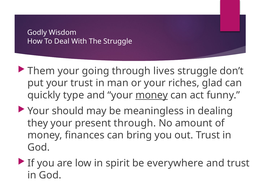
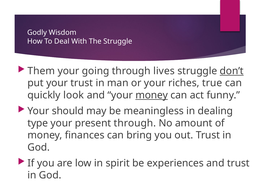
don’t underline: none -> present (232, 71)
glad: glad -> true (212, 83)
type: type -> look (74, 95)
they: they -> type (38, 123)
everywhere: everywhere -> experiences (175, 163)
